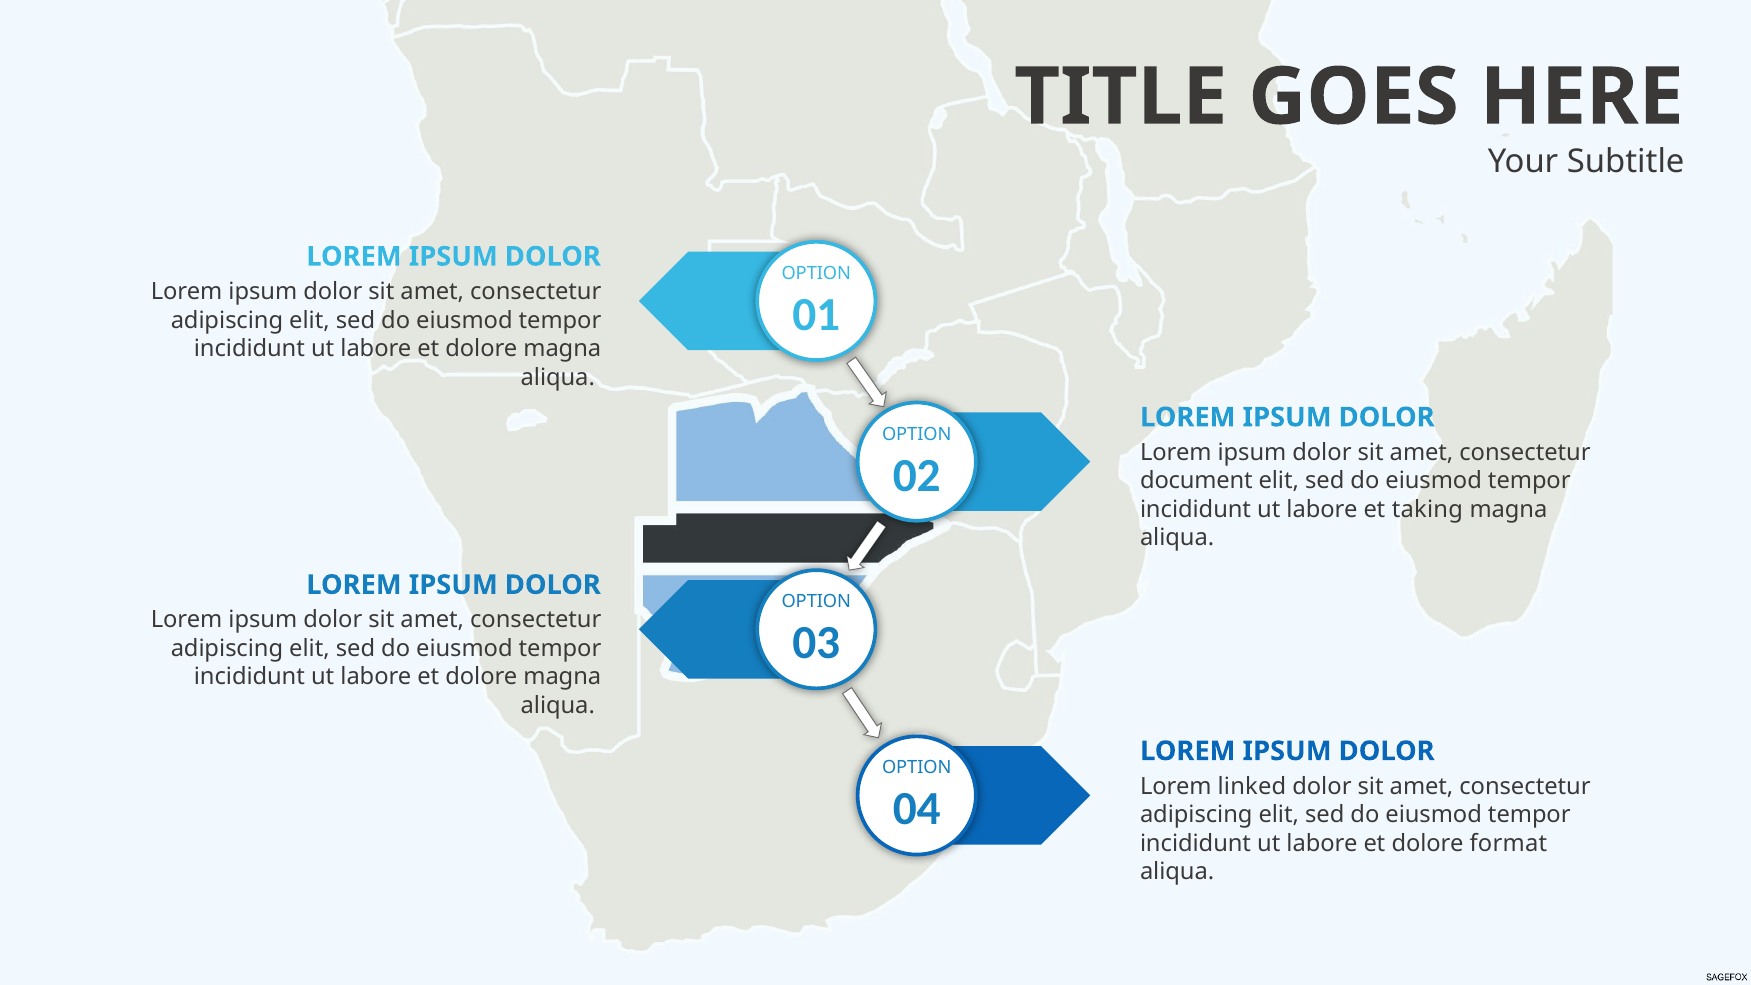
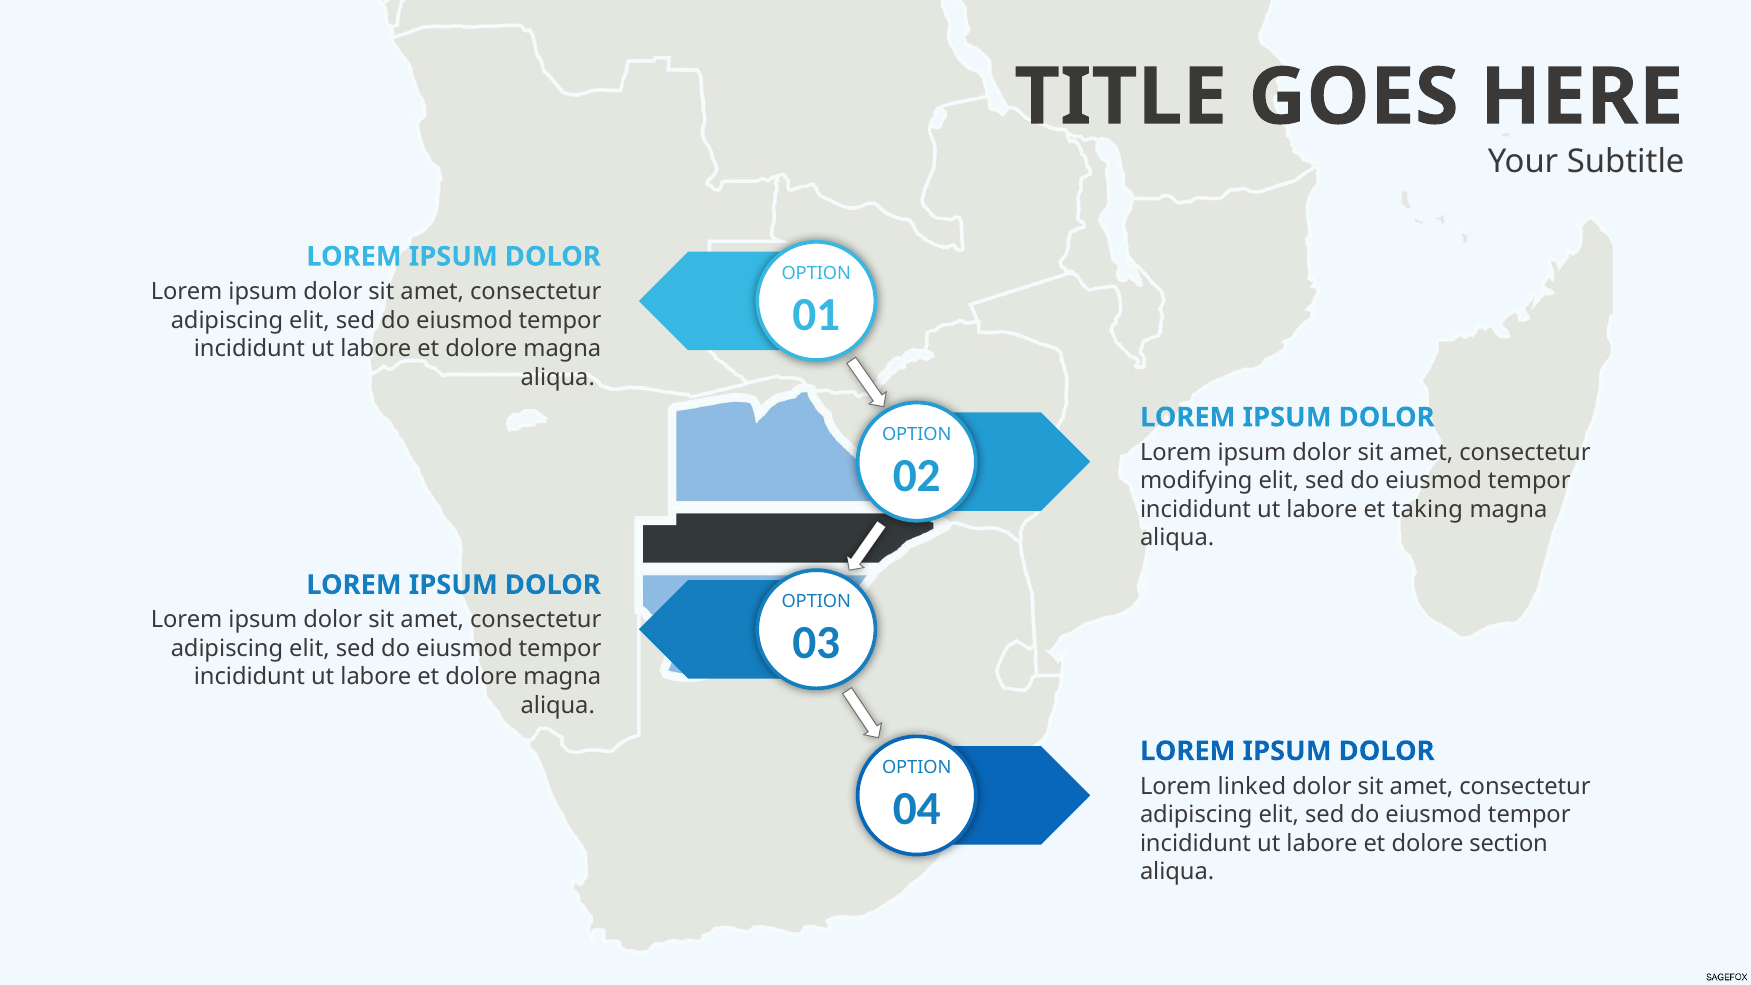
document: document -> modifying (1196, 481)
format: format -> section (1509, 843)
